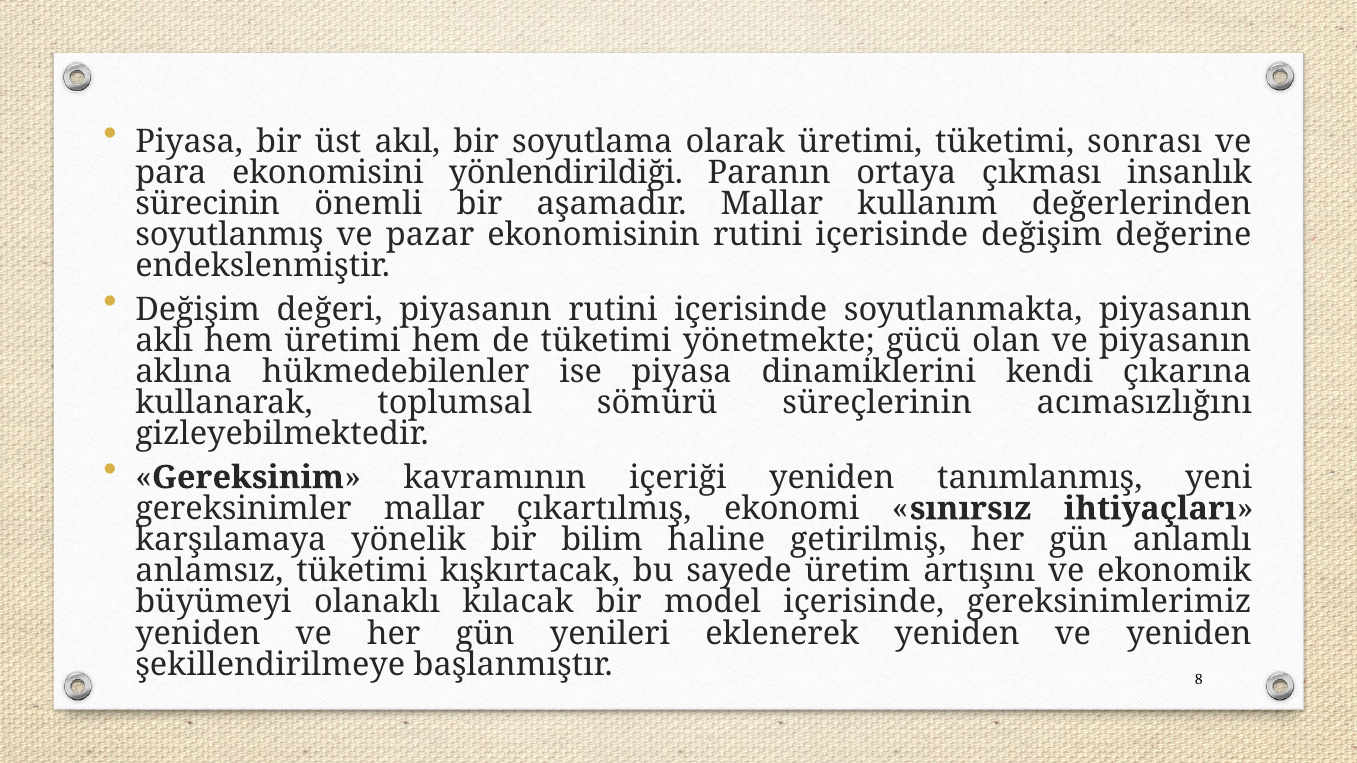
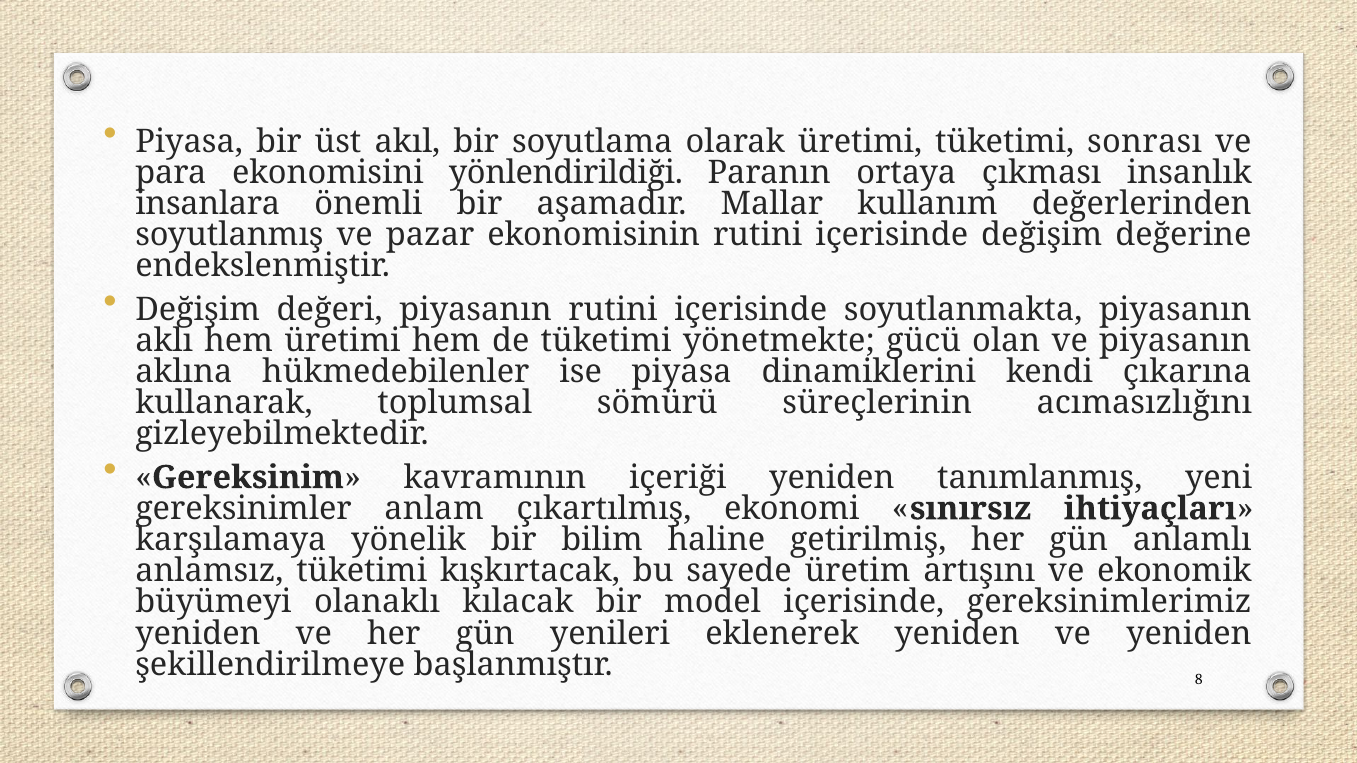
sürecinin: sürecinin -> insanlara (208, 204)
gereksinimler mallar: mallar -> anlam (434, 509)
